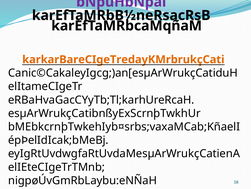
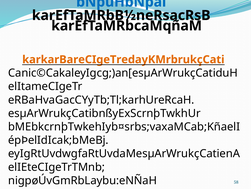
bNþúHbNþal colour: purple -> blue (121, 2)
